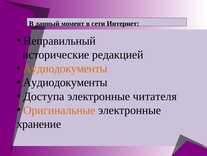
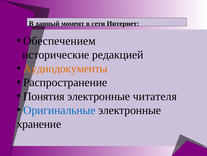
Неправильный: Неправильный -> Обеспечением (59, 41)
Аудиодокументы: Аудиодокументы -> Распространение (65, 82)
Доступа: Доступа -> Понятия (44, 96)
Оригинальные colour: orange -> blue (59, 110)
